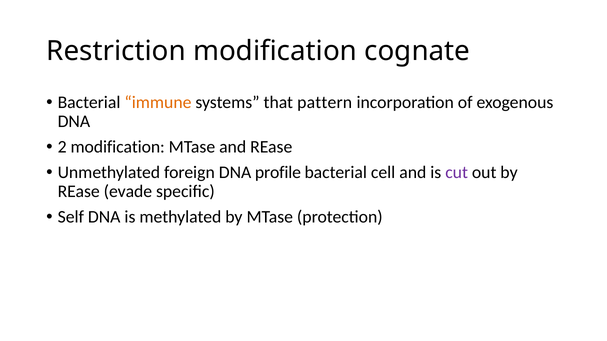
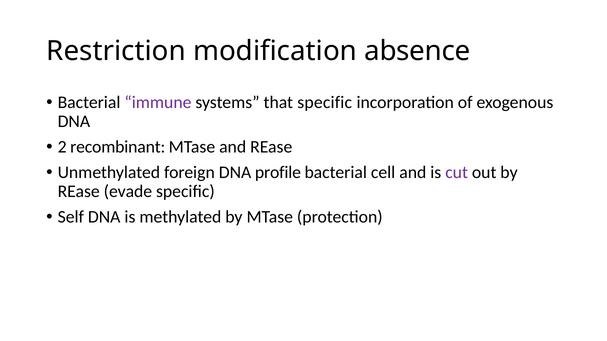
cognate: cognate -> absence (417, 51)
immune colour: orange -> purple (158, 103)
that pattern: pattern -> specific (325, 103)
2 modification: modification -> recombinant (118, 147)
